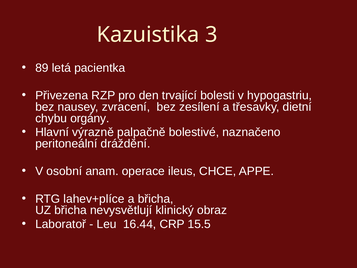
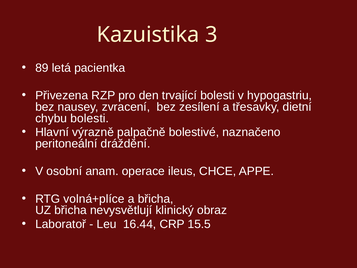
chybu orgány: orgány -> bolesti (90, 118)
lahev+plíce: lahev+plíce -> volná+plíce (94, 199)
